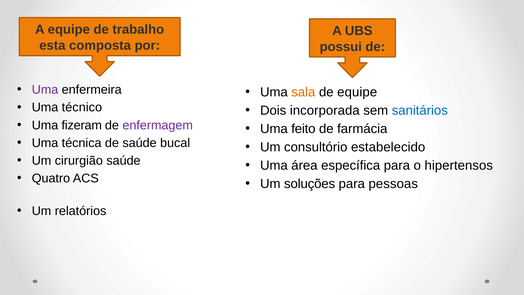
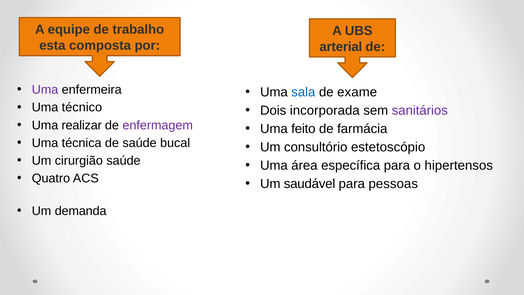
possui: possui -> arterial (341, 47)
sala colour: orange -> blue (303, 92)
de equipe: equipe -> exame (357, 92)
sanitários colour: blue -> purple (420, 110)
fizeram: fizeram -> realizar (82, 125)
estabelecido: estabelecido -> estetoscópio (388, 147)
soluções: soluções -> saudável (310, 184)
relatórios: relatórios -> demanda (81, 211)
